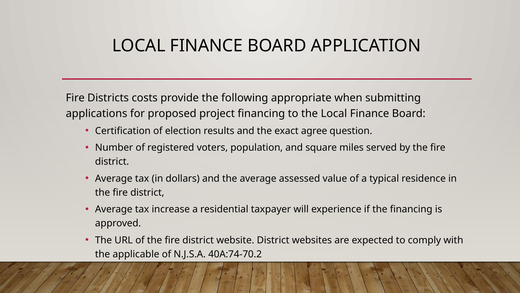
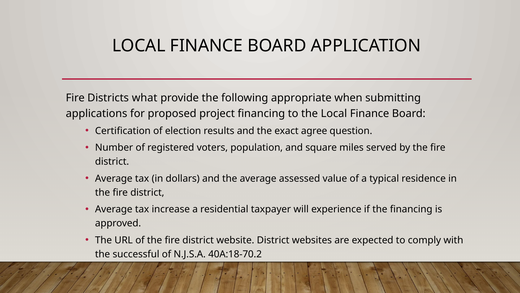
costs: costs -> what (145, 98)
applicable: applicable -> successful (136, 254)
40A:74-70.2: 40A:74-70.2 -> 40A:18-70.2 (235, 254)
